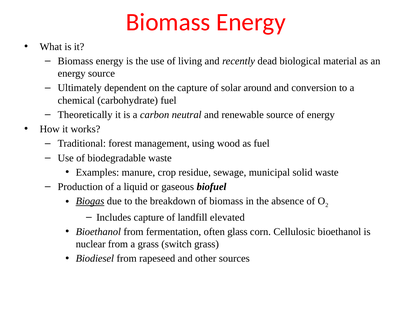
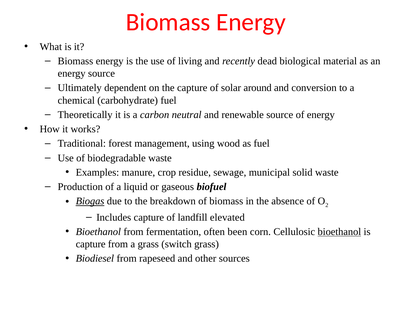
glass: glass -> been (237, 232)
bioethanol underline: none -> present (339, 232)
nuclear: nuclear -> capture (91, 244)
